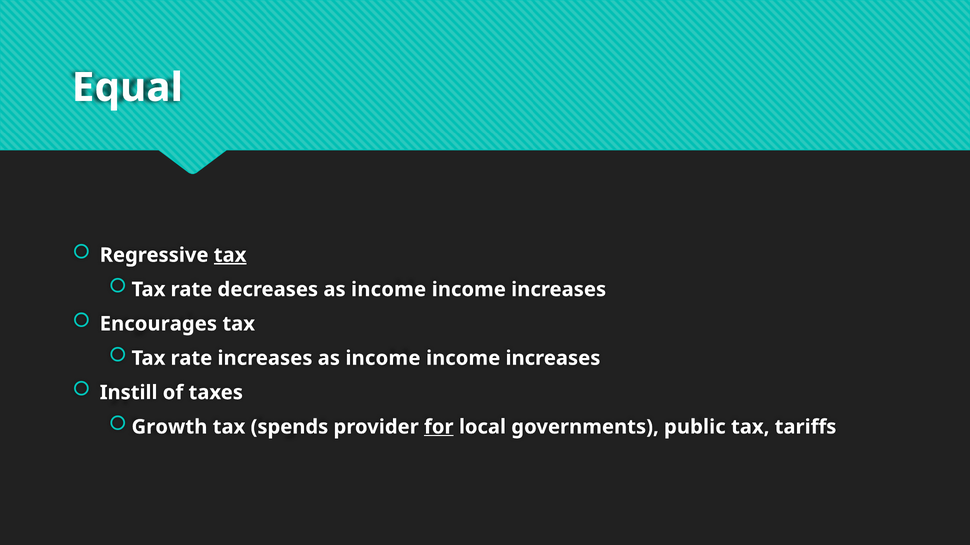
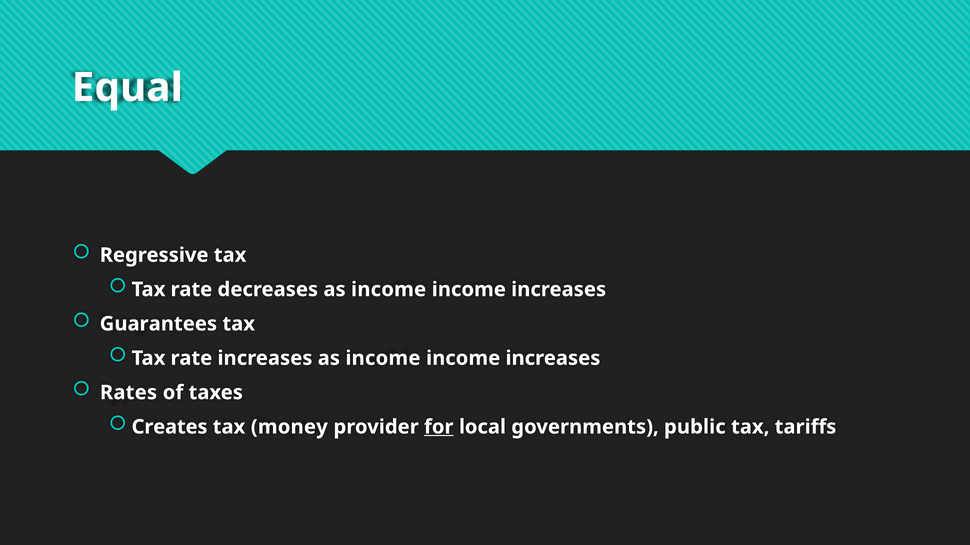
tax underline: present -> none (230, 255)
Encourages: Encourages -> Guarantees (158, 324)
Instill: Instill -> Rates (129, 393)
Growth: Growth -> Creates (170, 427)
spends: spends -> money (289, 427)
